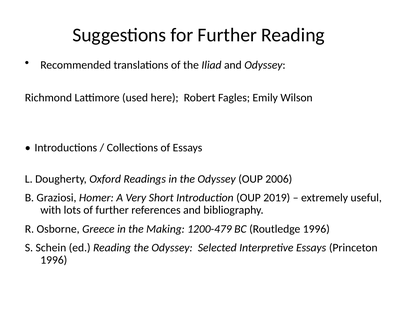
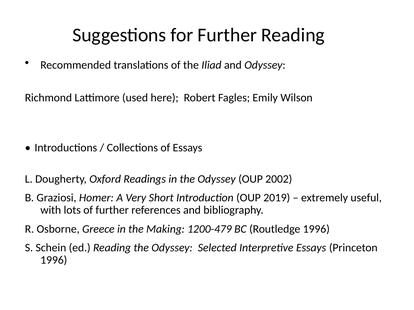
2006: 2006 -> 2002 (279, 179)
